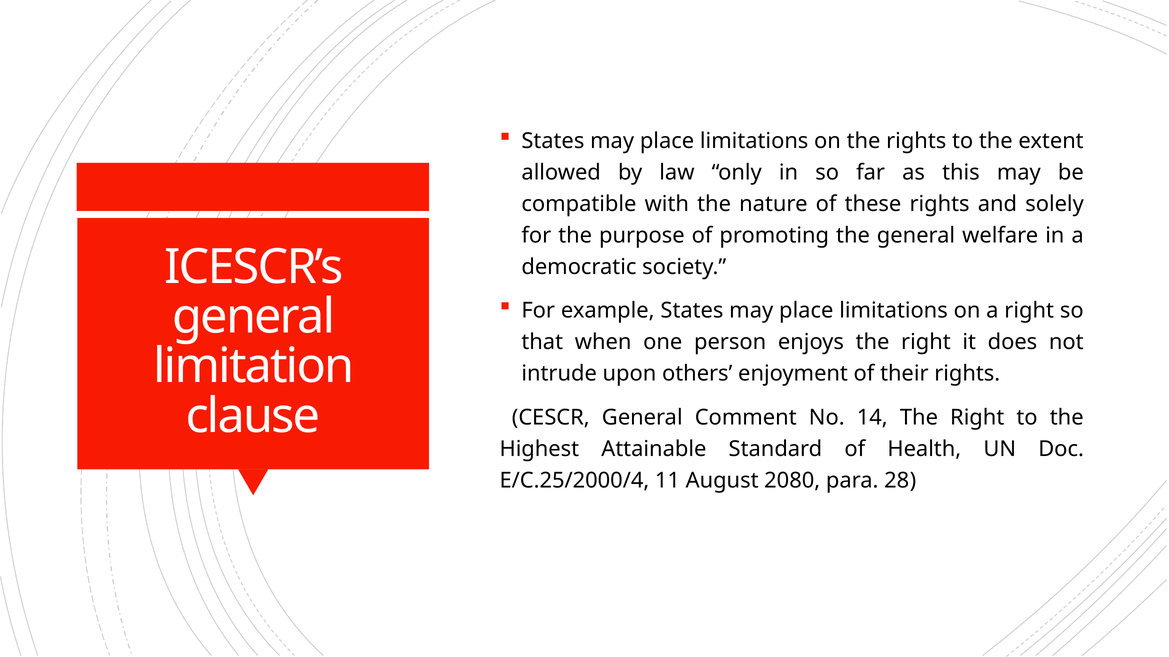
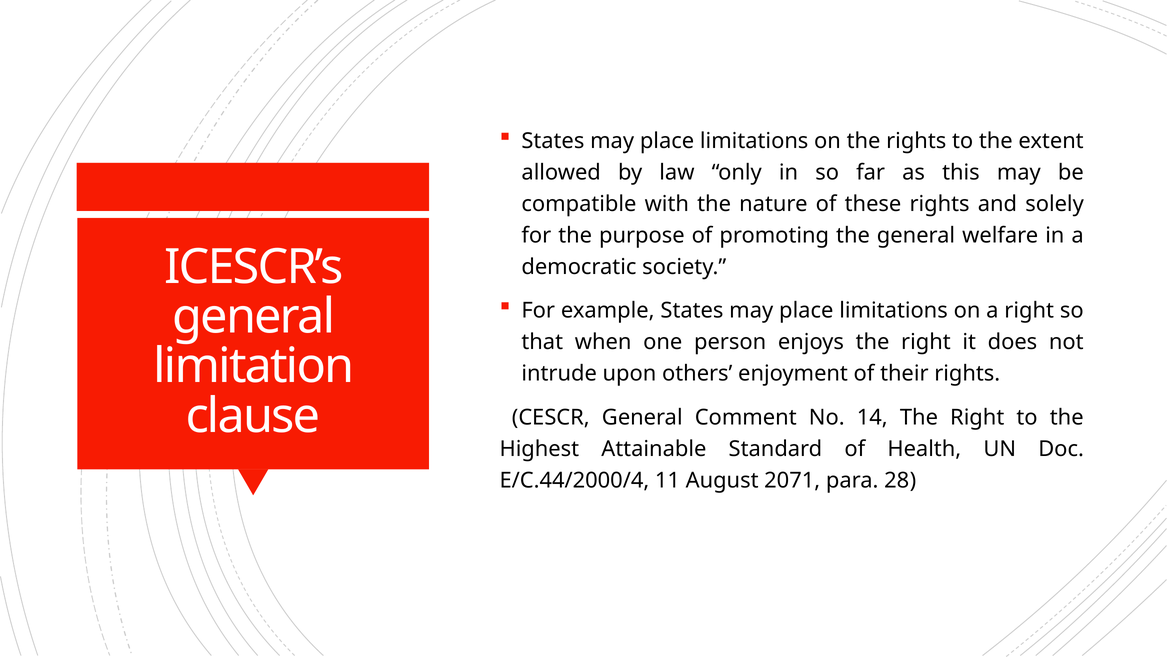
E/C.25/2000/4: E/C.25/2000/4 -> E/C.44/2000/4 (574, 481)
2080: 2080 -> 2071 (792, 481)
